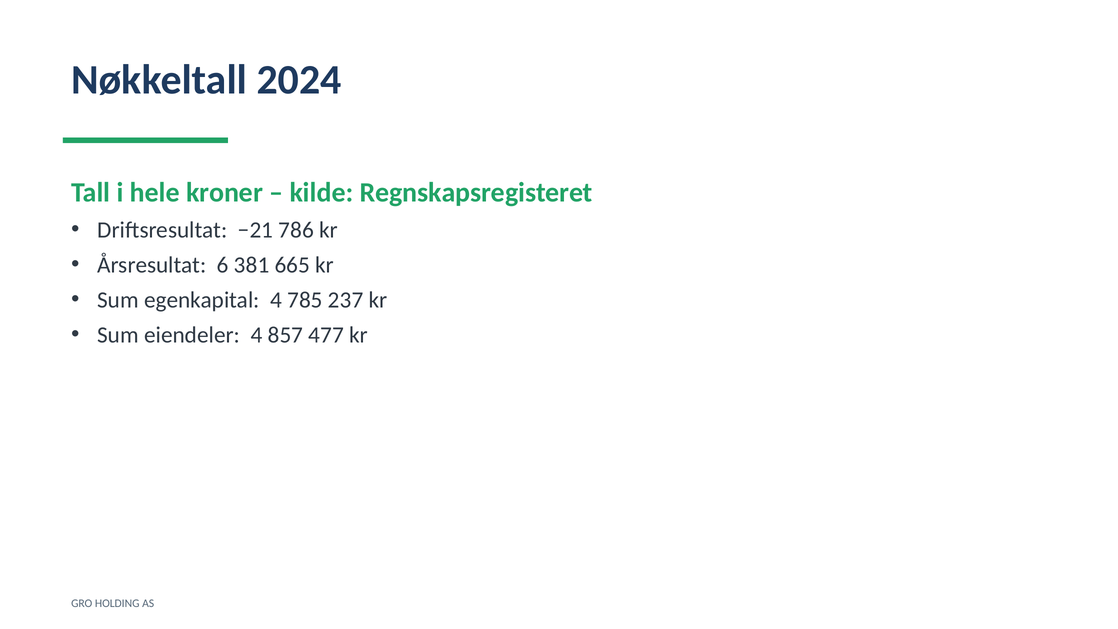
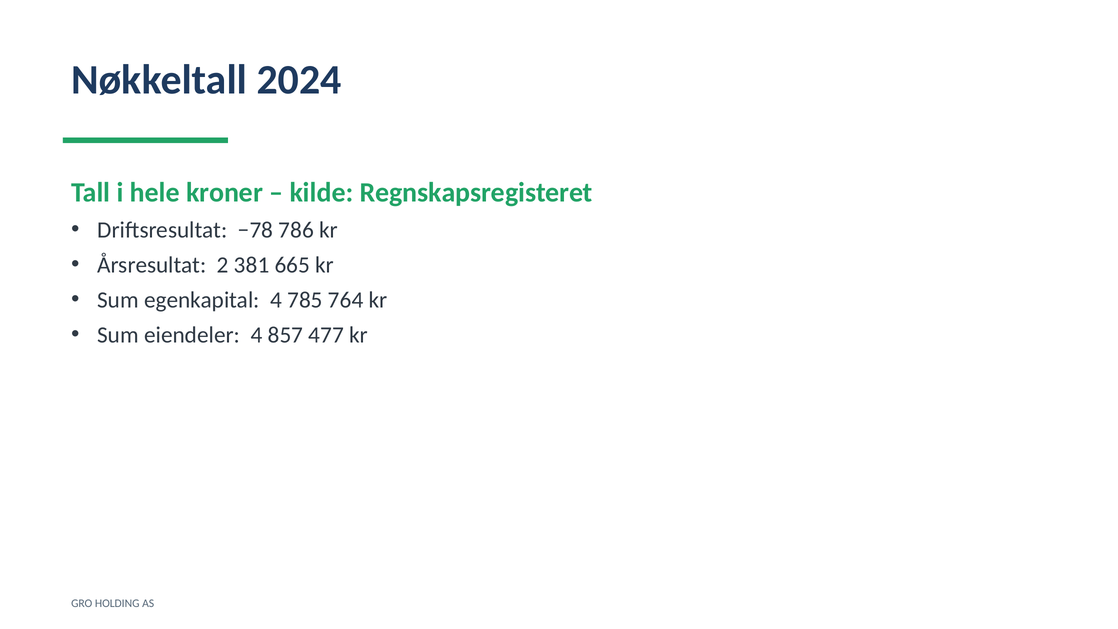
−21: −21 -> −78 (256, 230)
6: 6 -> 2 (223, 265)
237: 237 -> 764 (346, 300)
